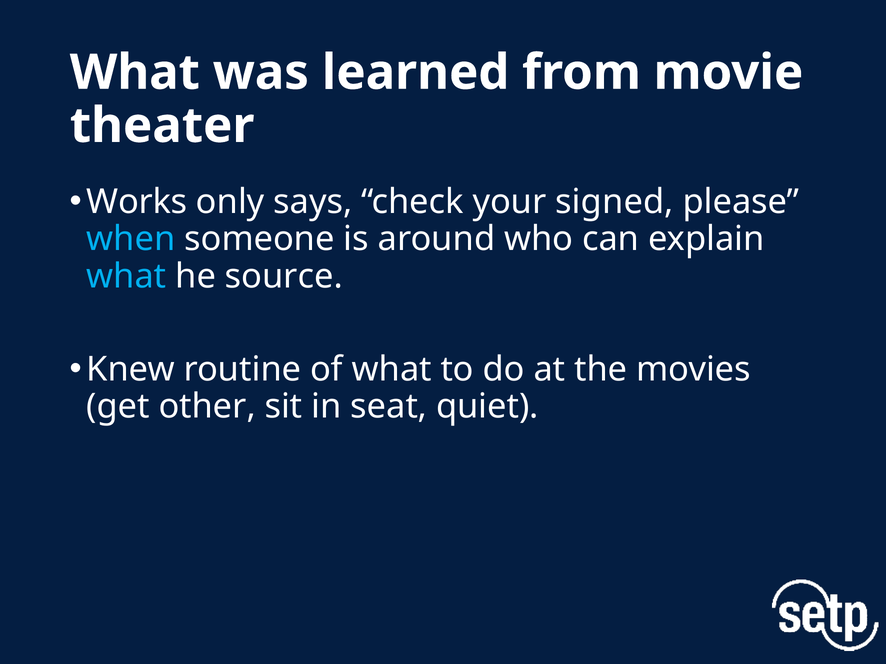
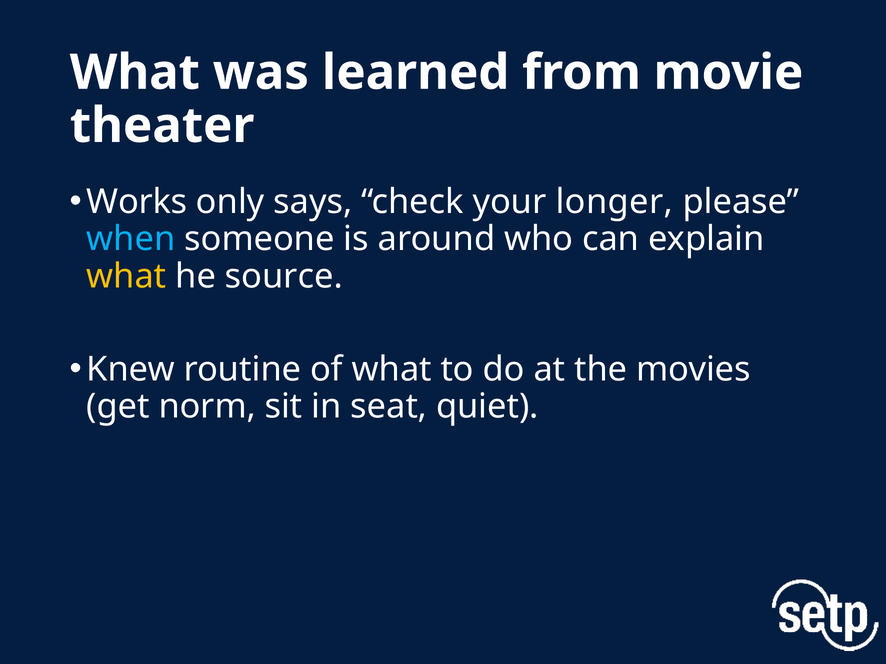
signed: signed -> longer (614, 202)
what colour: light blue -> yellow (126, 277)
other: other -> norm (207, 407)
